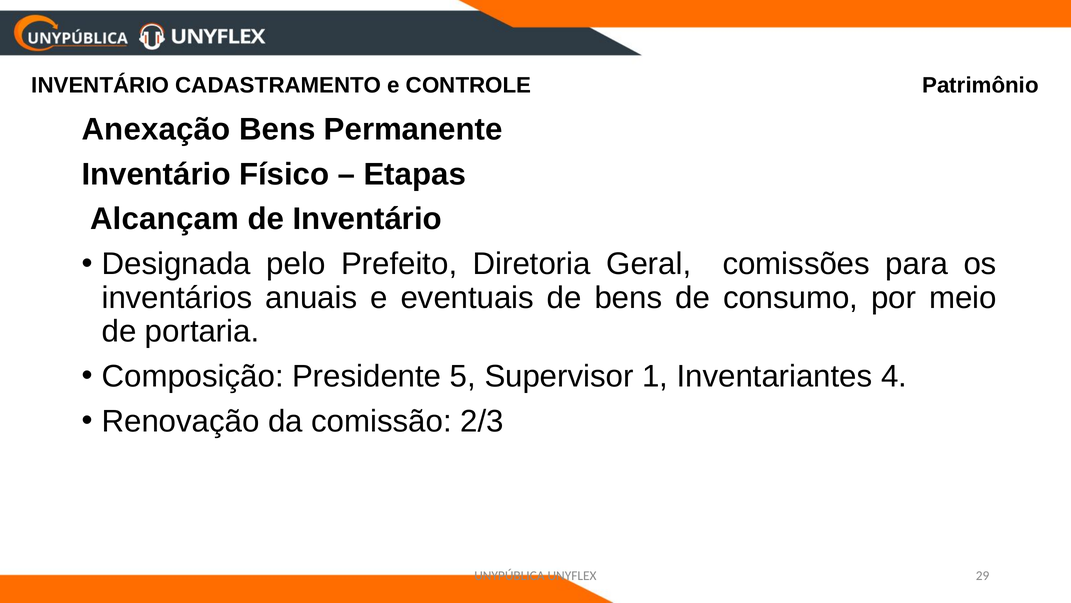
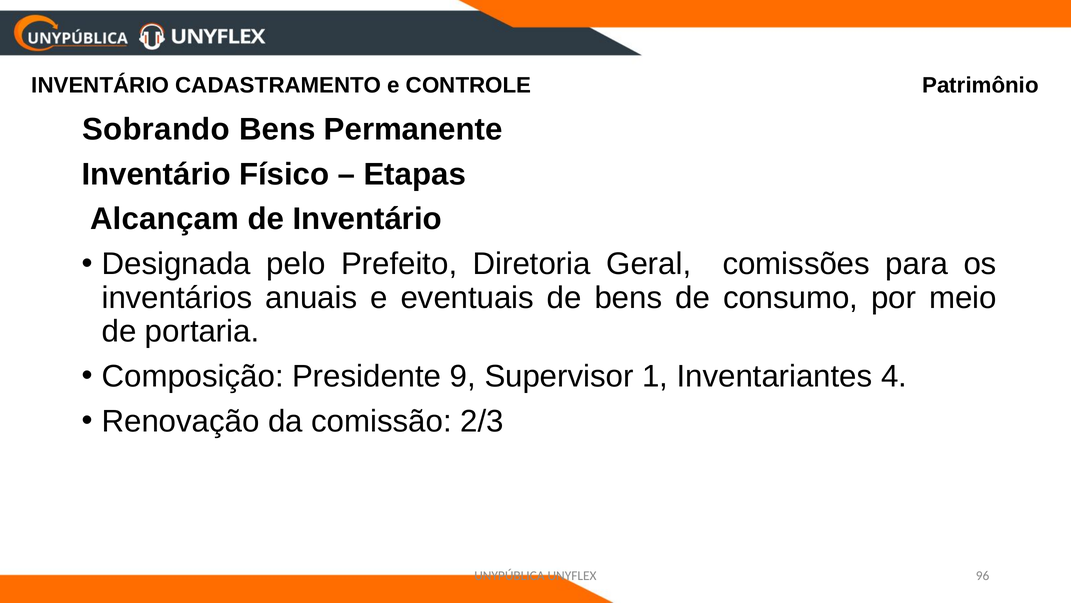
Anexação: Anexação -> Sobrando (156, 129)
5: 5 -> 9 (463, 376)
29: 29 -> 96 (983, 575)
